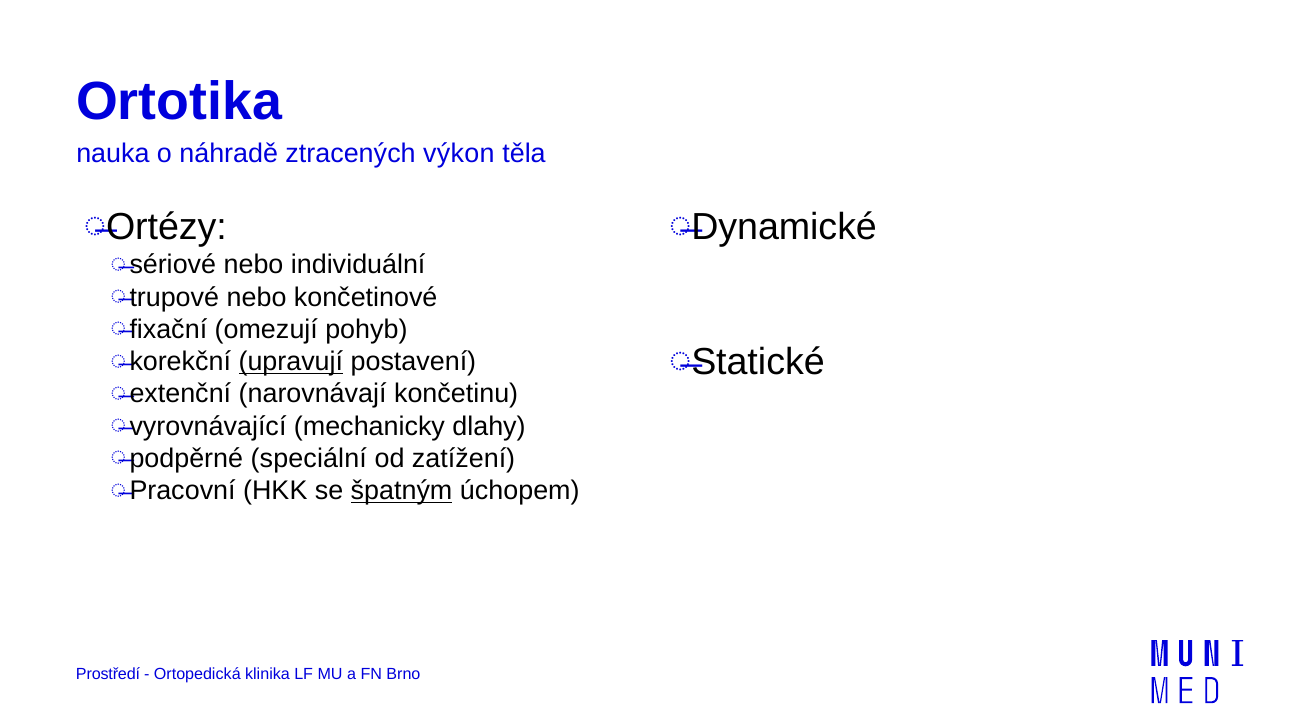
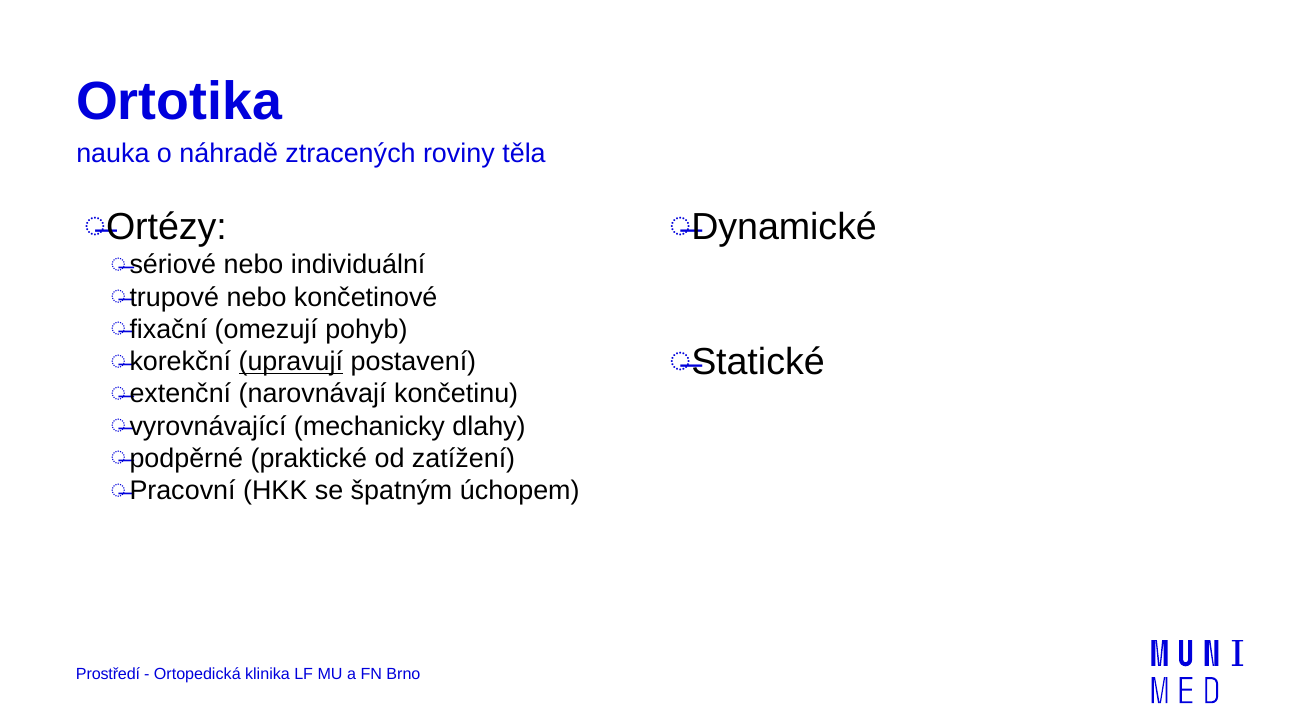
výkon: výkon -> roviny (459, 154)
speciální: speciální -> praktické (309, 458)
špatným underline: present -> none (402, 491)
